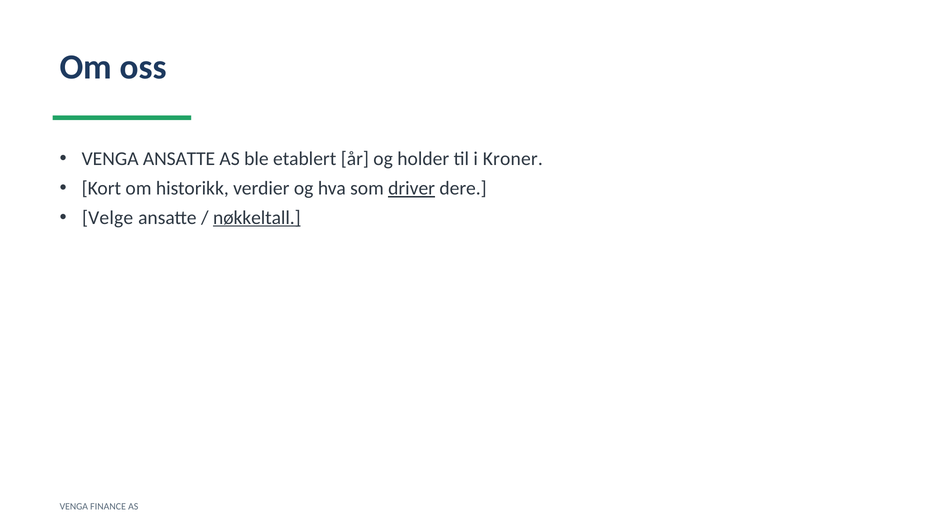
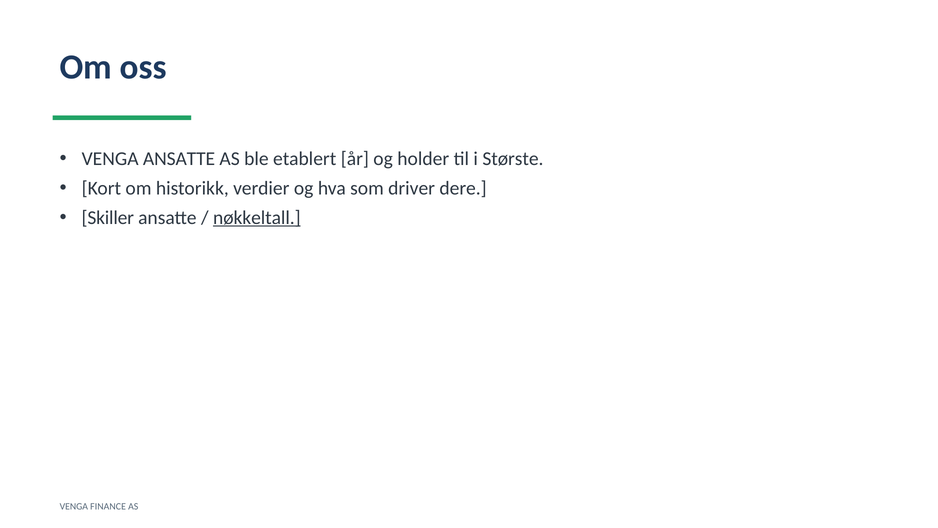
Kroner: Kroner -> Største (513, 159)
driver underline: present -> none (412, 188)
Velge: Velge -> Skiller (108, 218)
